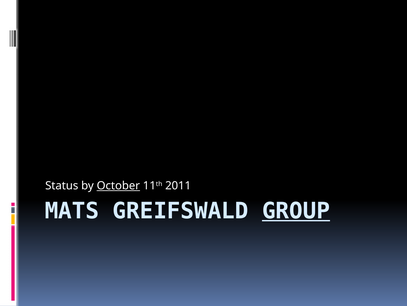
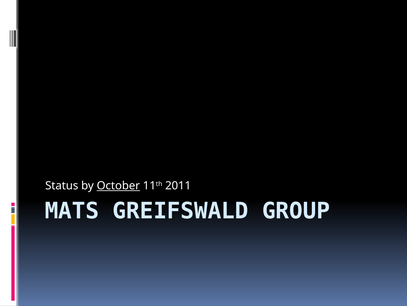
GROUP underline: present -> none (296, 210)
